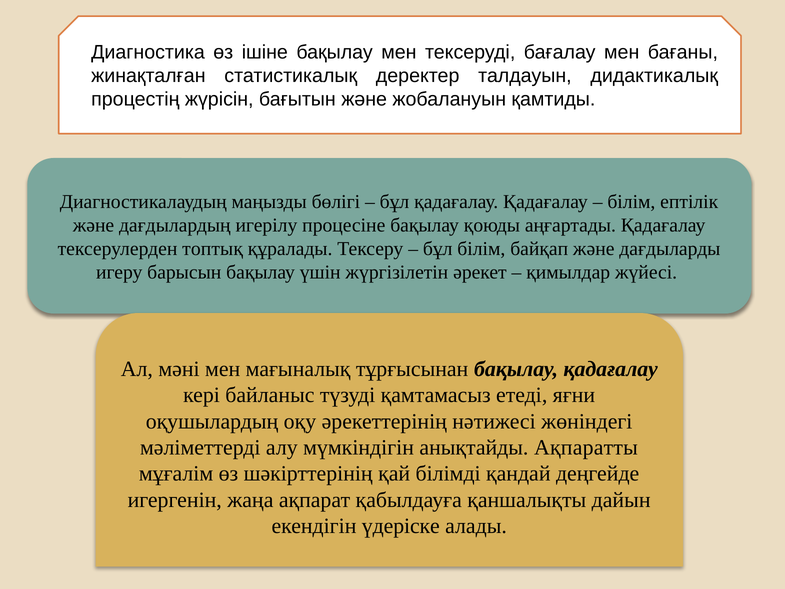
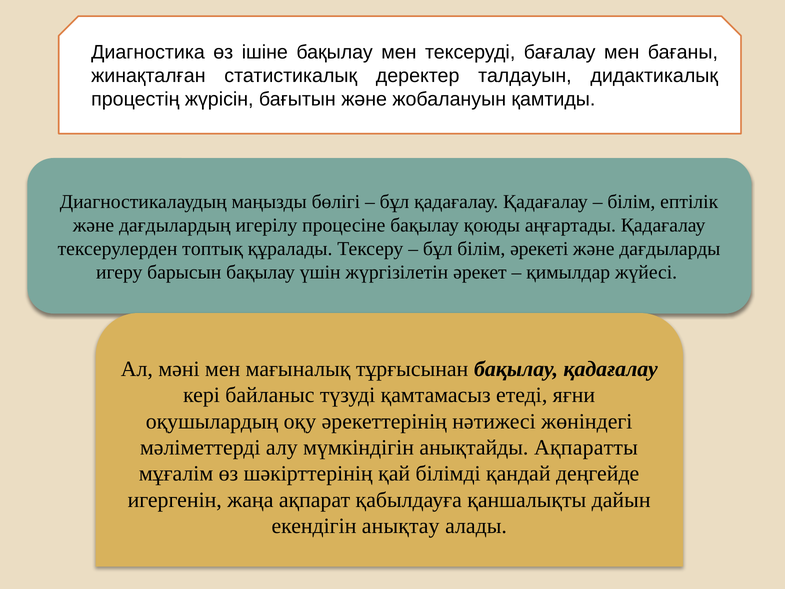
байқап: байқап -> әрекеті (539, 249)
үдеріске: үдеріске -> анықтау (401, 526)
